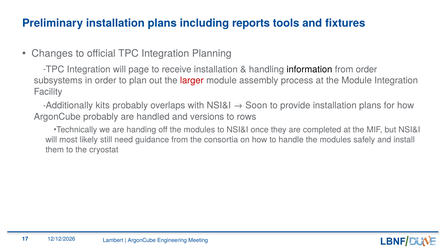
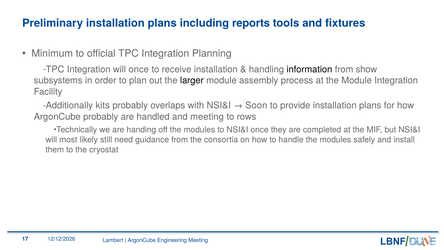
Changes: Changes -> Minimum (52, 54)
will page: page -> once (139, 69)
from order: order -> show (366, 69)
larger colour: red -> black (192, 80)
and versions: versions -> meeting (207, 117)
